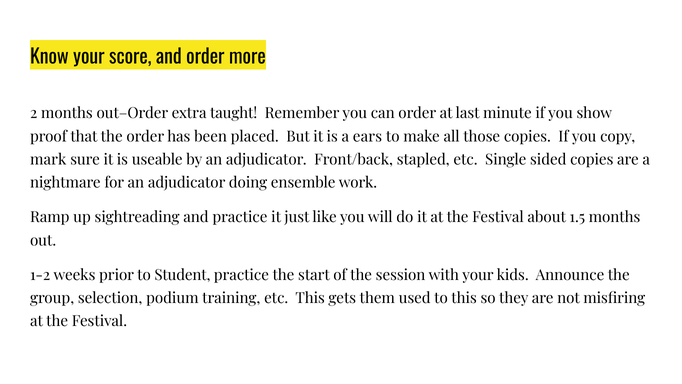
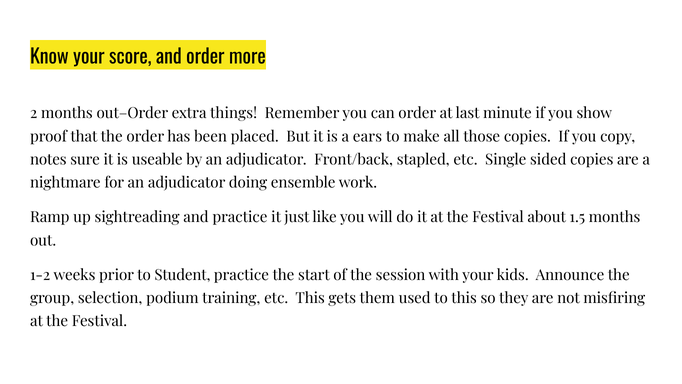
taught: taught -> things (234, 113)
mark: mark -> notes (48, 160)
